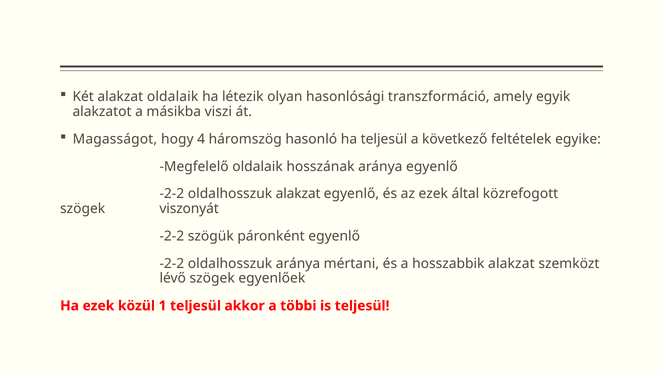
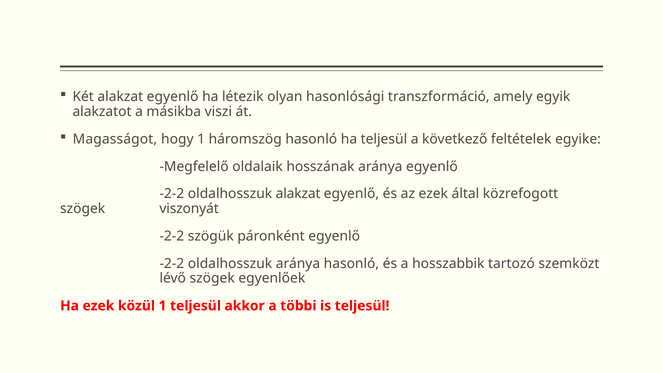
Két alakzat oldalaik: oldalaik -> egyenlő (173, 97)
hogy 4: 4 -> 1 (201, 139)
aránya mértani: mértani -> hasonló (351, 263)
hosszabbik alakzat: alakzat -> tartozó (511, 263)
